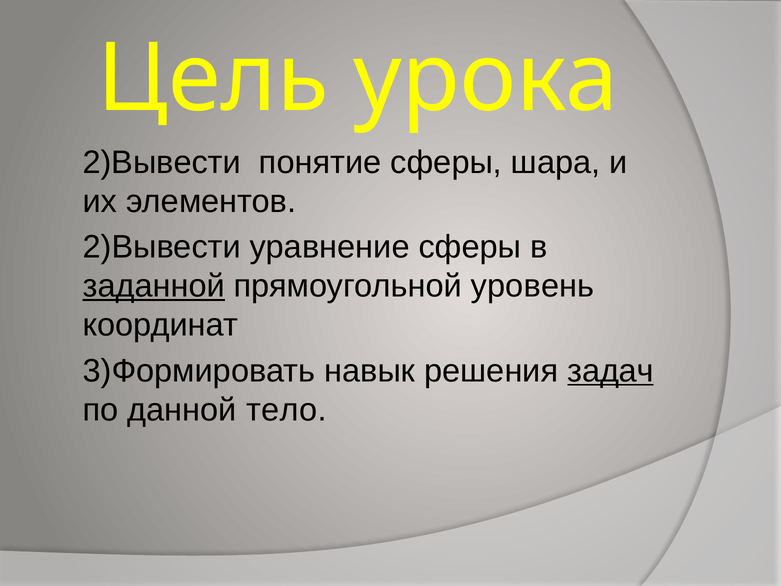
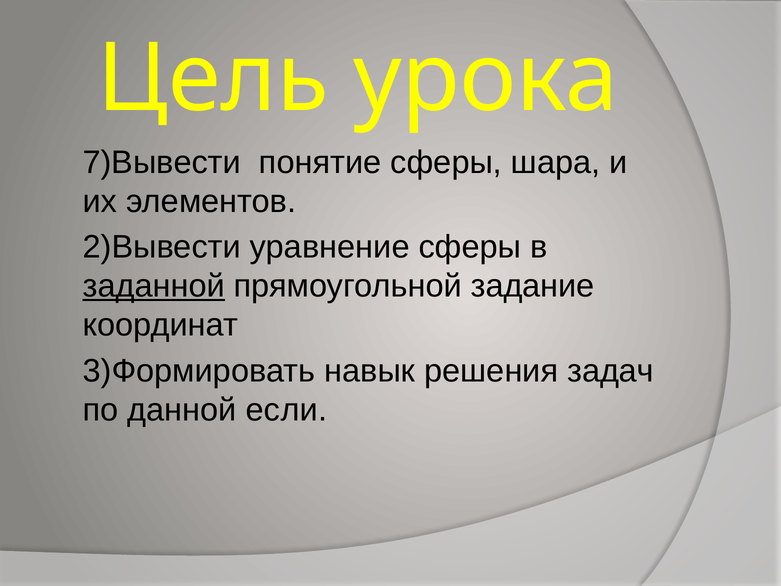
2)Вывести: 2)Вывести -> 7)Вывести (162, 162)
уровень: уровень -> задание (533, 286)
задач underline: present -> none (611, 371)
тело: тело -> если (286, 410)
